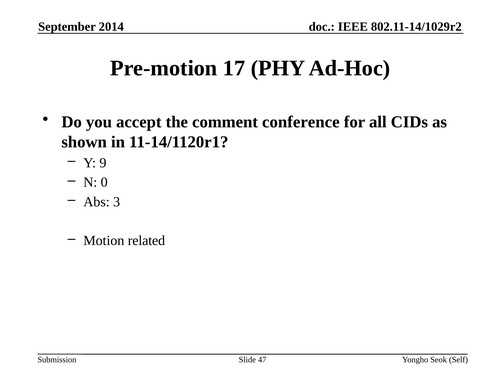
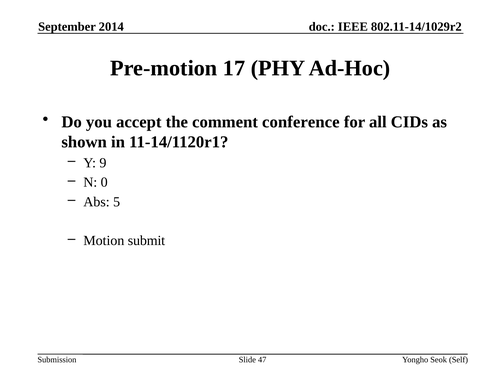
3: 3 -> 5 (117, 202)
related: related -> submit (146, 241)
